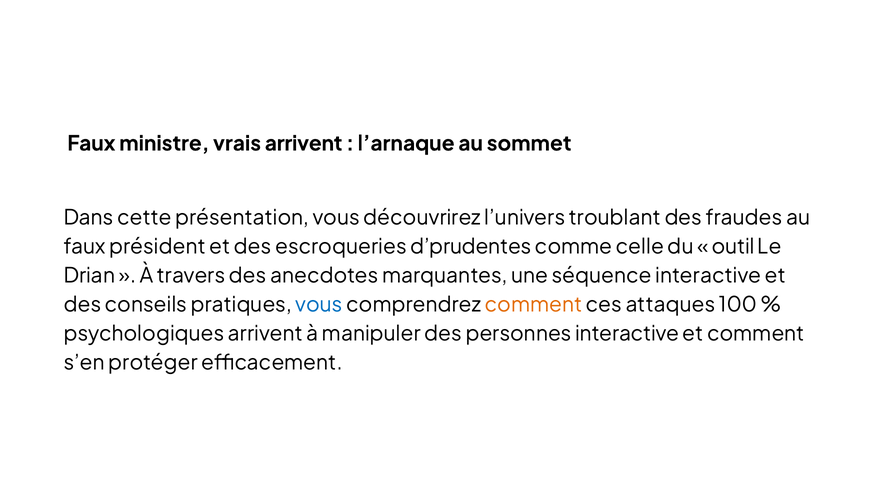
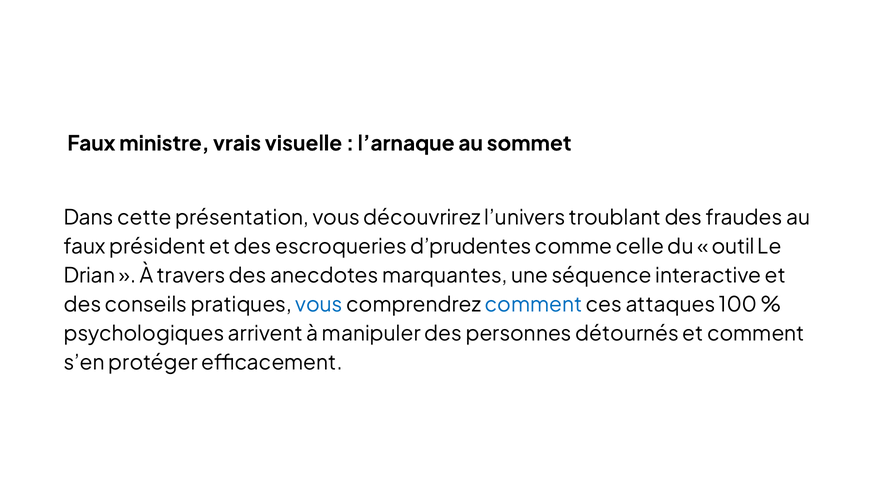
vrais arrivent: arrivent -> visuelle (303, 144)
comment colour: orange -> blue (533, 305)
personnes interactive: interactive -> détournés (627, 333)
